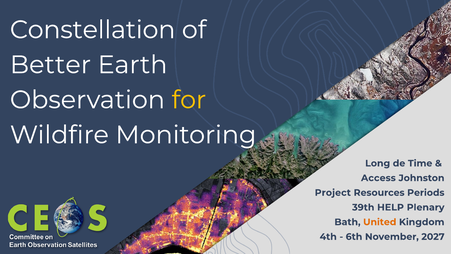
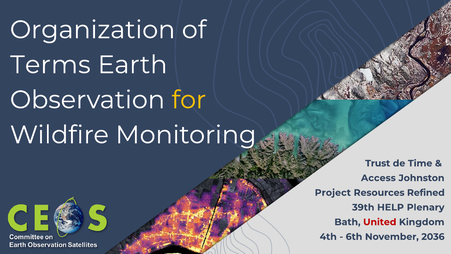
Constellation: Constellation -> Organization (93, 30)
Better: Better -> Terms (50, 65)
Long: Long -> Trust (378, 163)
Periods: Periods -> Refined (426, 192)
United colour: orange -> red (380, 222)
2027: 2027 -> 2036 (433, 236)
